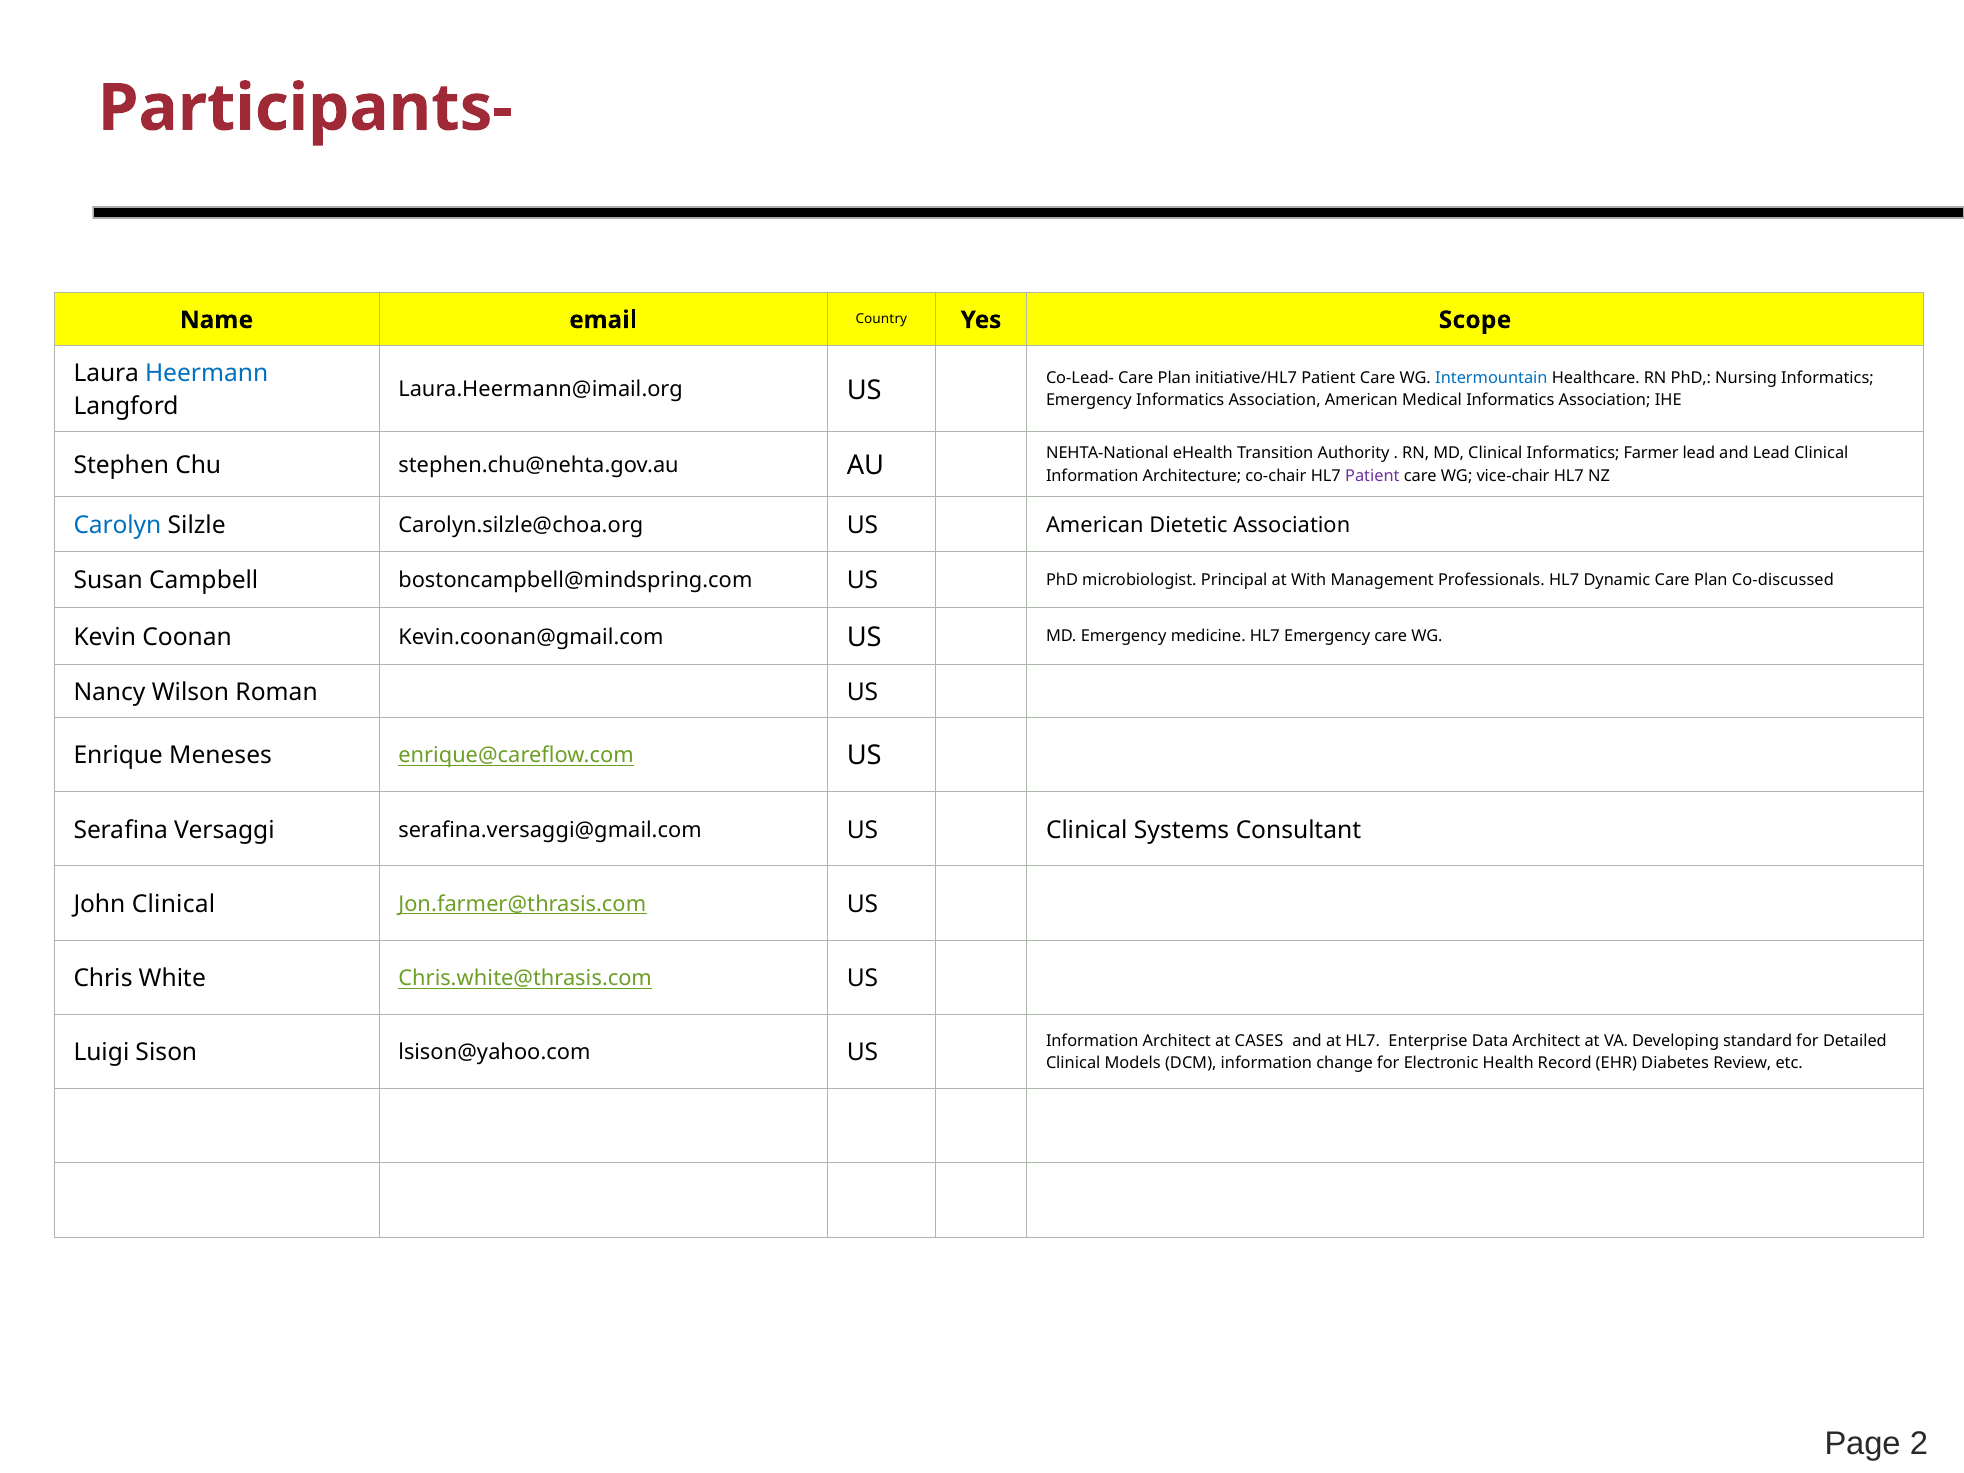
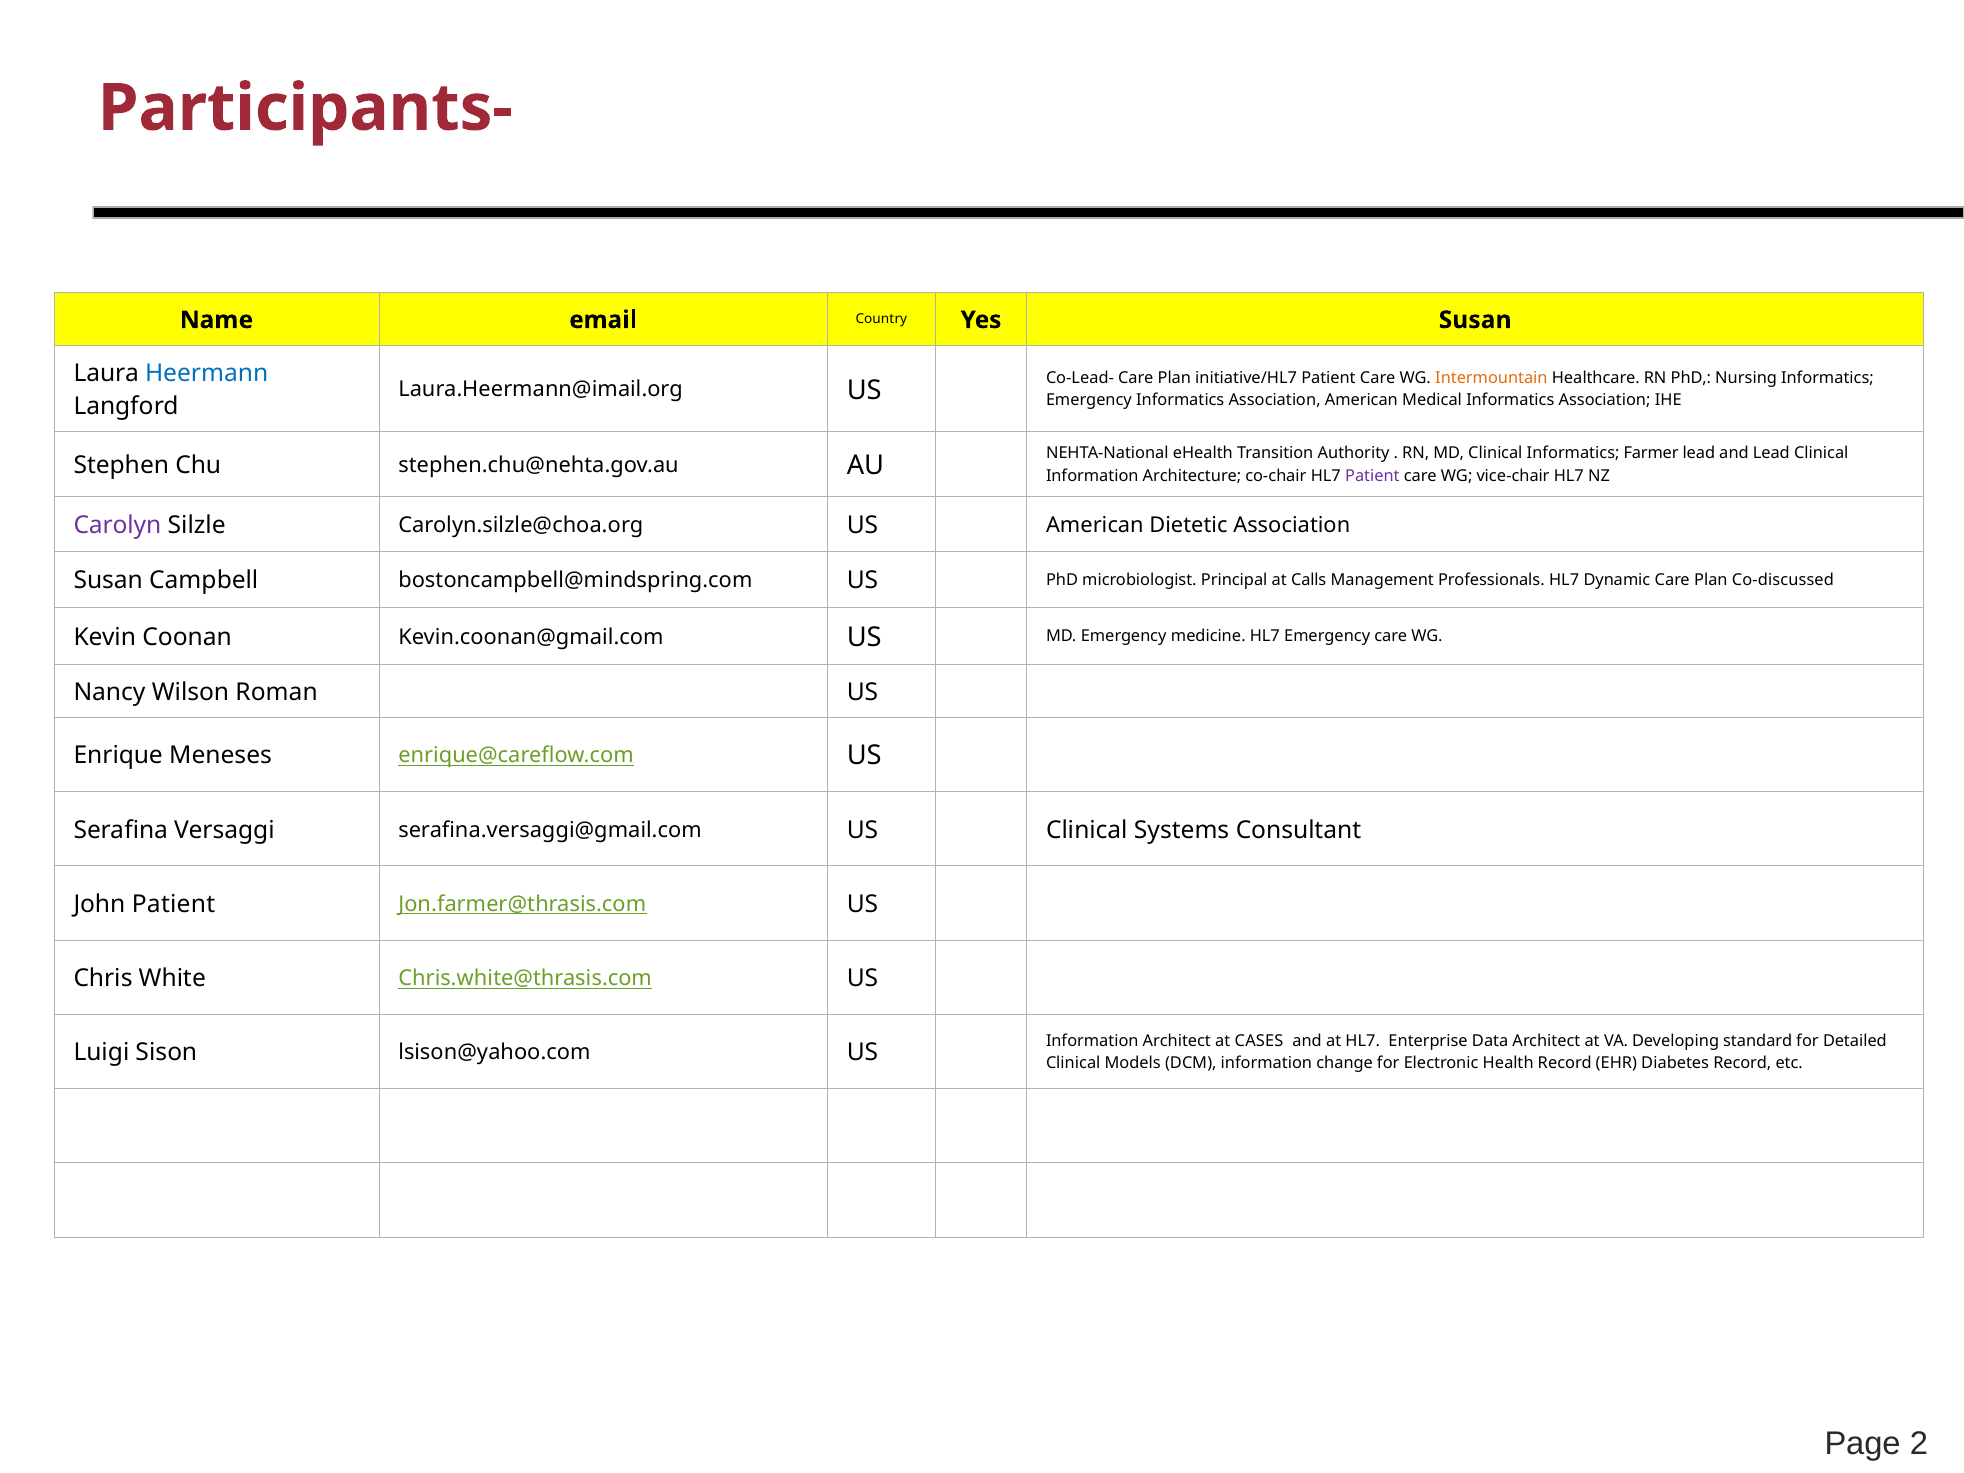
Yes Scope: Scope -> Susan (1475, 320)
Intermountain colour: blue -> orange (1491, 378)
Carolyn colour: blue -> purple (117, 525)
With: With -> Calls (1309, 580)
John Clinical: Clinical -> Patient (174, 904)
Diabetes Review: Review -> Record (1742, 1063)
